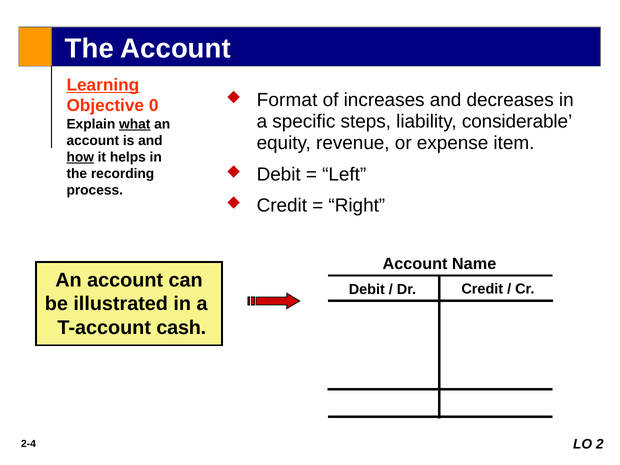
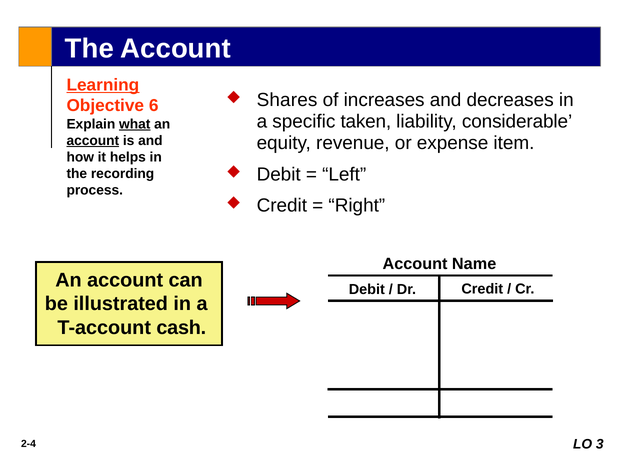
Format: Format -> Shares (287, 100)
0: 0 -> 6 (154, 106)
steps: steps -> taken (366, 122)
account underline: none -> present (93, 141)
how underline: present -> none (80, 157)
2: 2 -> 3 (600, 444)
